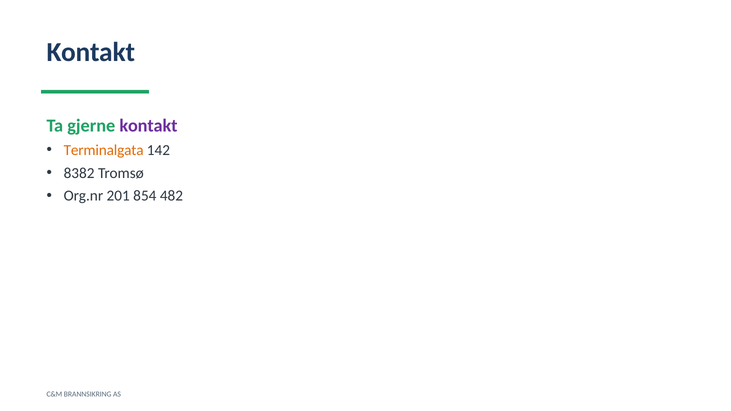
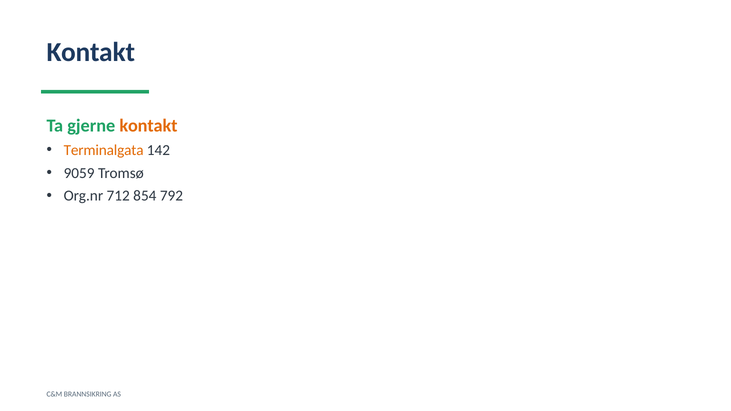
kontakt colour: purple -> orange (148, 126)
8382: 8382 -> 9059 (79, 173)
201: 201 -> 712 (118, 196)
482: 482 -> 792 (171, 196)
